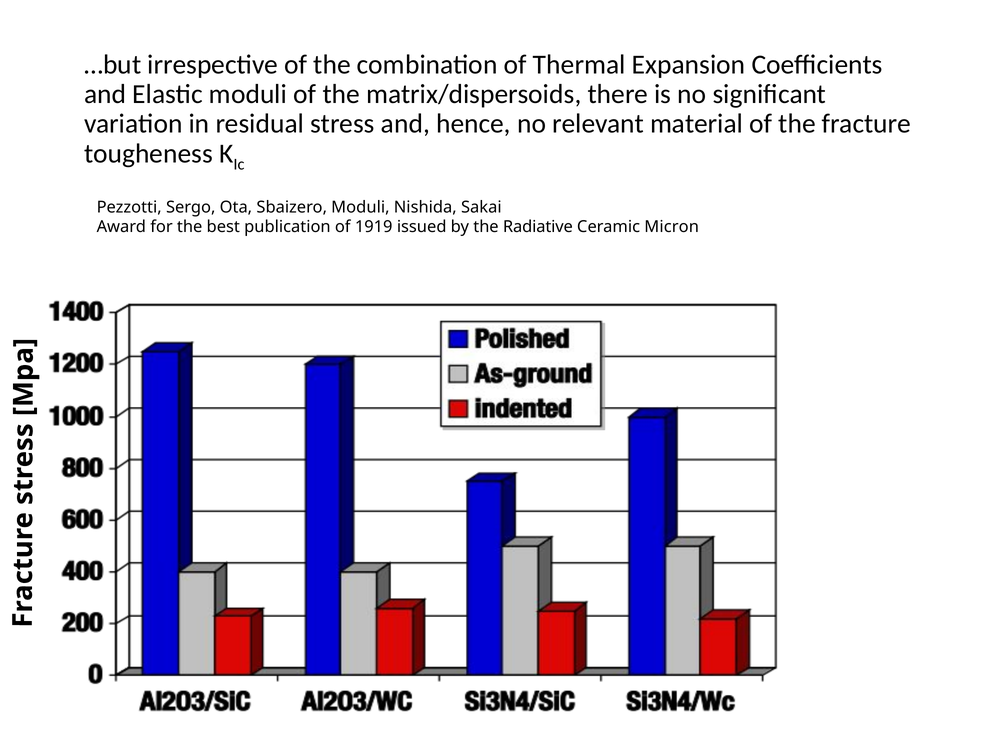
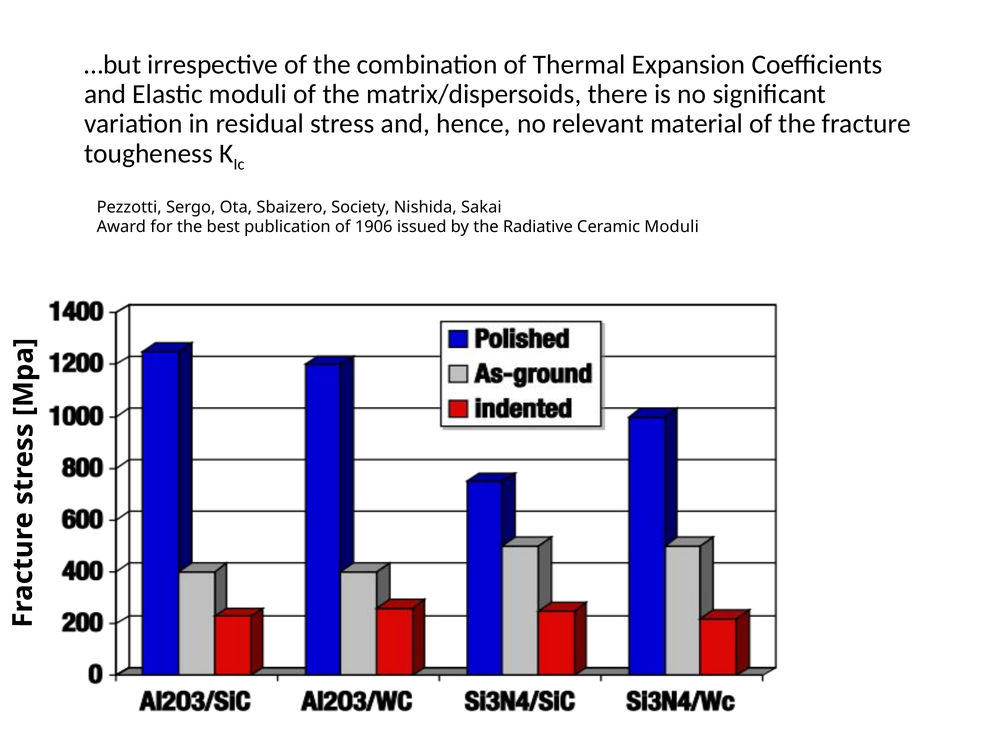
Sbaizero Moduli: Moduli -> Society (361, 207)
1919: 1919 -> 1906 (374, 227)
Ceramic Micron: Micron -> Moduli (672, 227)
